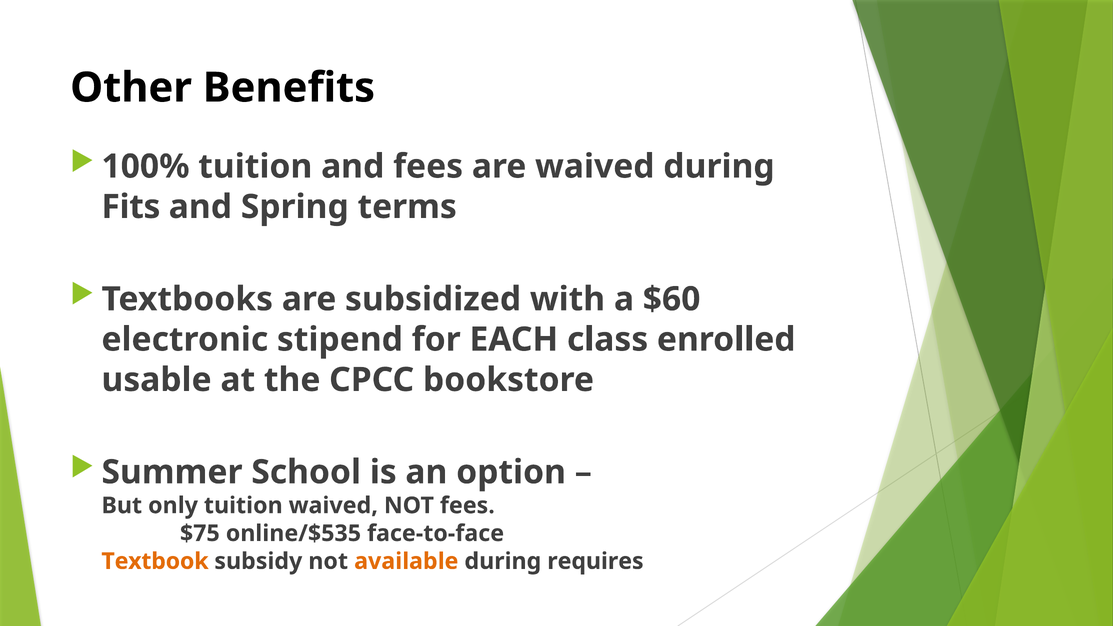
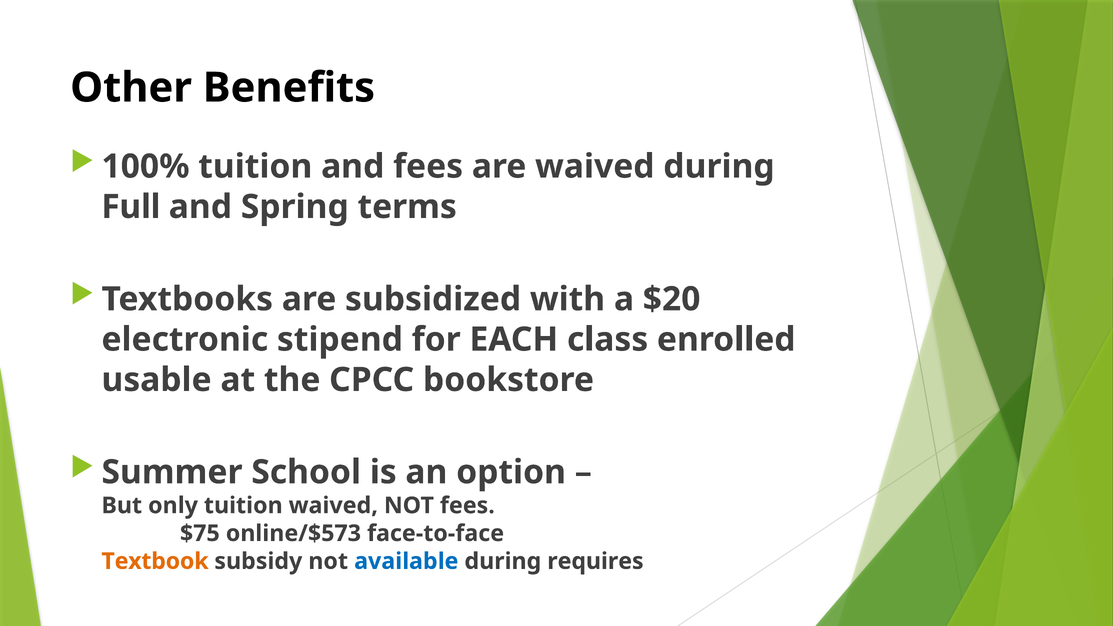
Fits: Fits -> Full (131, 207)
$60: $60 -> $20 (672, 299)
online/$535: online/$535 -> online/$573 (293, 533)
available colour: orange -> blue (406, 561)
